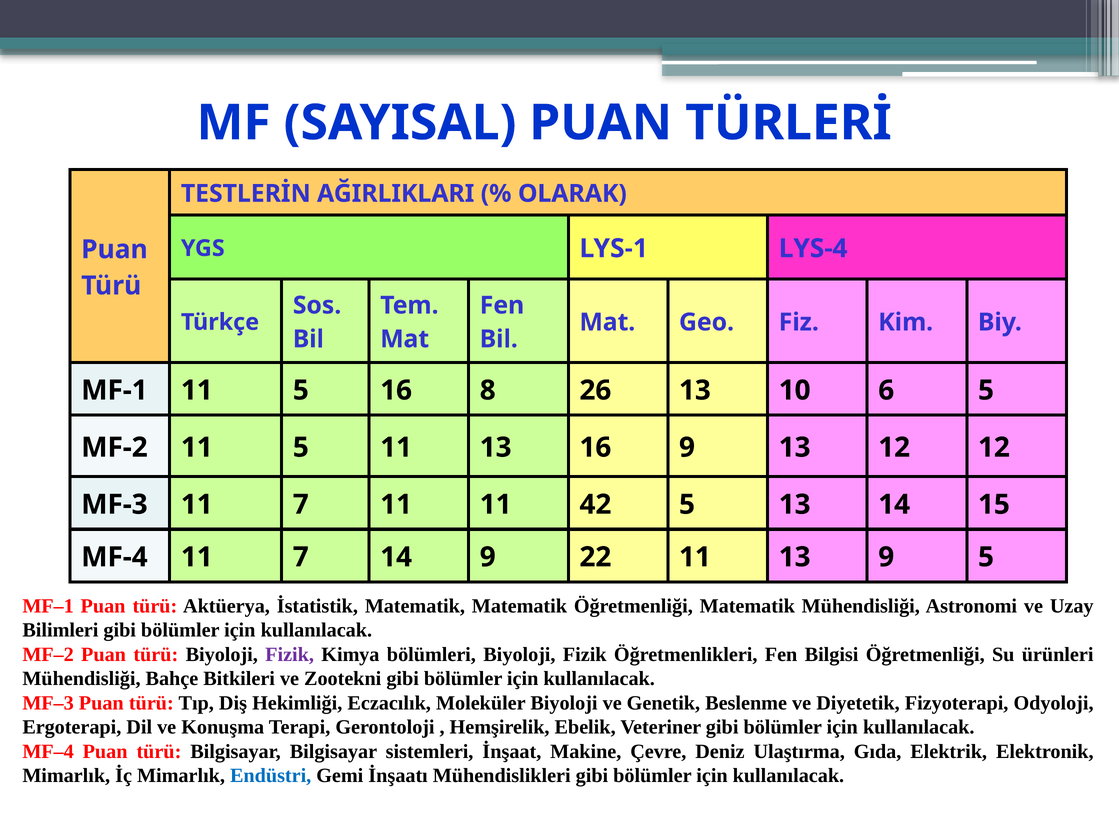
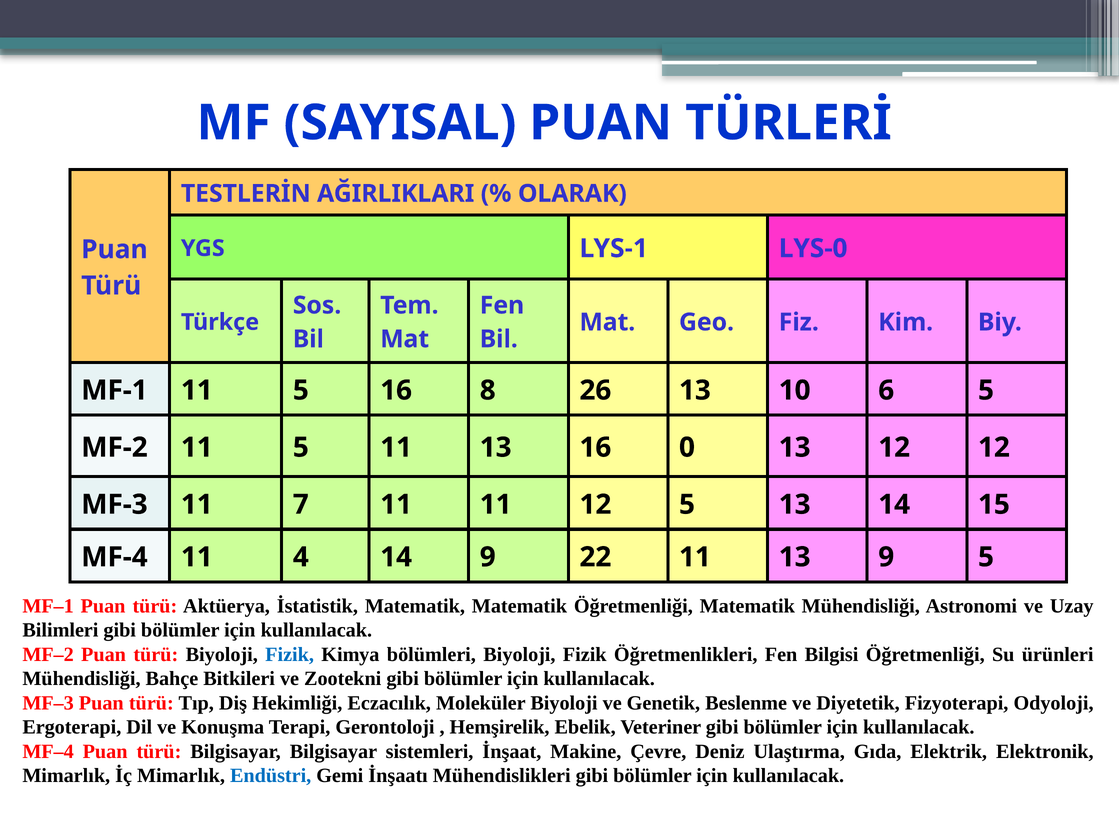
LYS-4: LYS-4 -> LYS-0 (813, 249)
16 9: 9 -> 0 (687, 448)
11 42: 42 -> 12 (595, 505)
MF-4 11 7: 7 -> 4 (301, 557)
Fizik colour: purple -> blue (290, 655)
